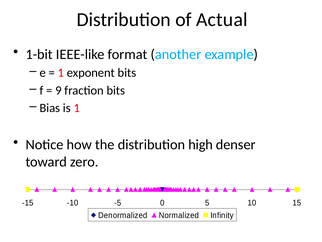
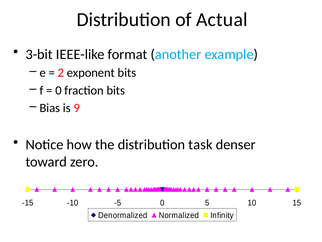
1-bit: 1-bit -> 3-bit (39, 54)
1: 1 -> 2 (61, 73)
9: 9 -> 0 (58, 90)
is 1: 1 -> 9 (77, 108)
high: high -> task (200, 144)
